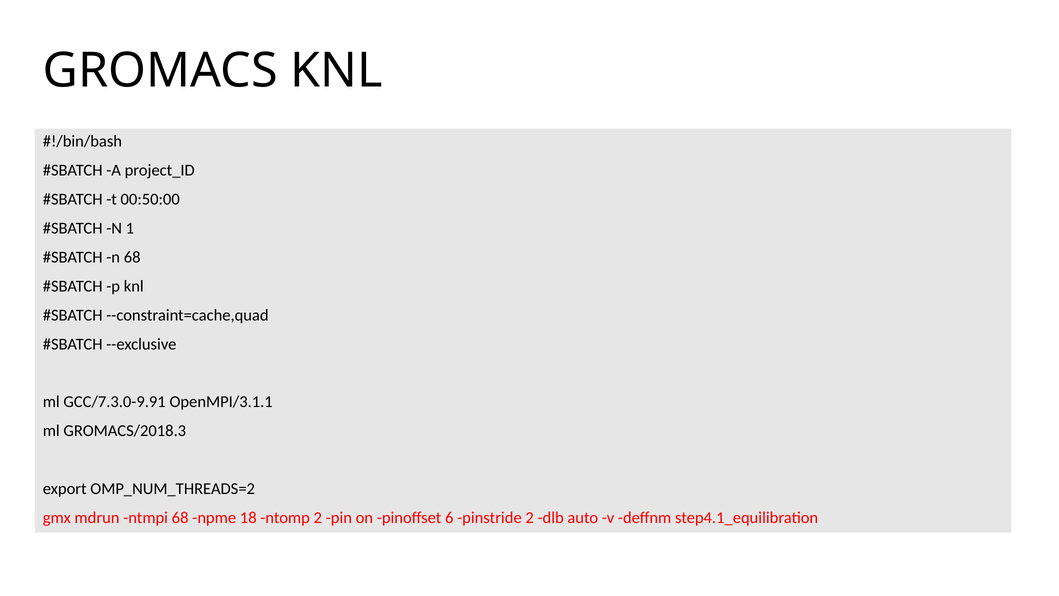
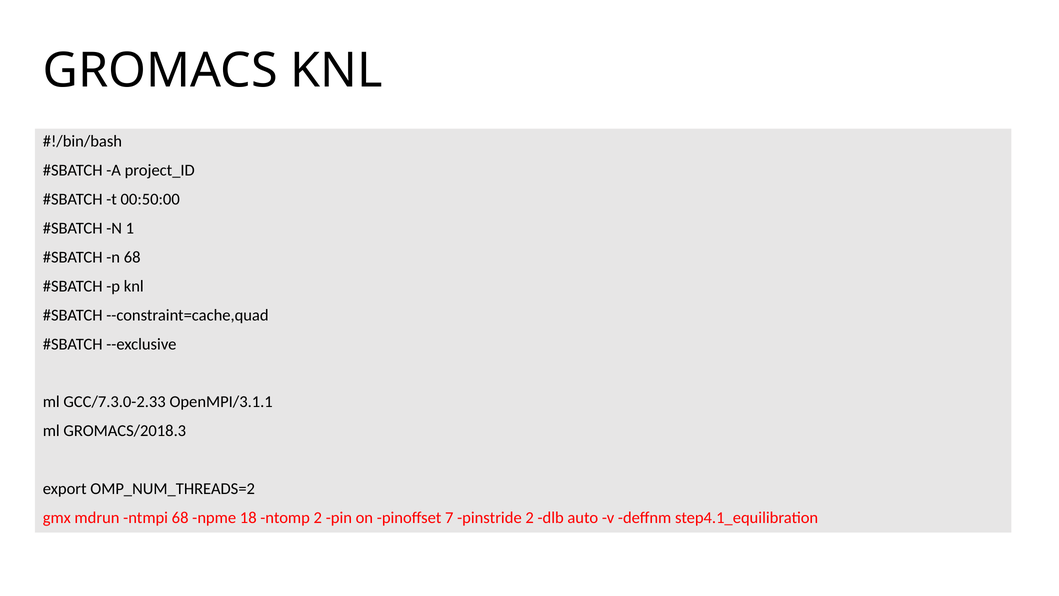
GCC/7.3.0-9.91: GCC/7.3.0-9.91 -> GCC/7.3.0-2.33 (115, 402)
6: 6 -> 7 (449, 517)
